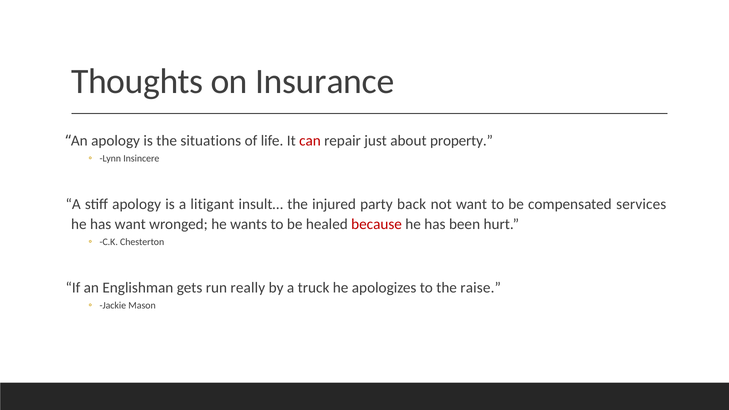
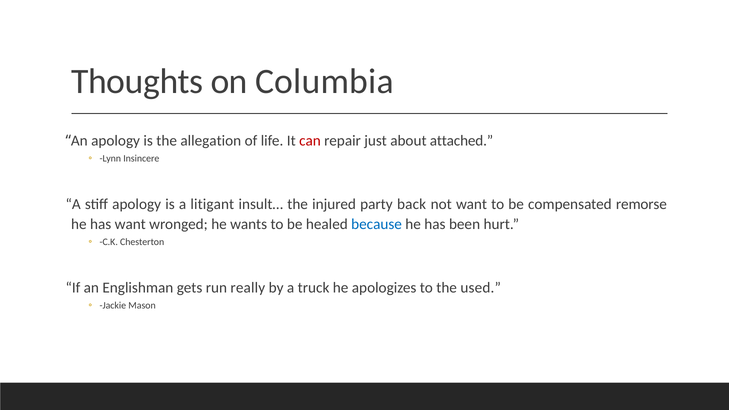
Insurance: Insurance -> Columbia (324, 82)
situations: situations -> allegation (211, 141)
property: property -> attached (461, 141)
services: services -> remorse (641, 204)
because colour: red -> blue (377, 224)
raise: raise -> used (481, 288)
